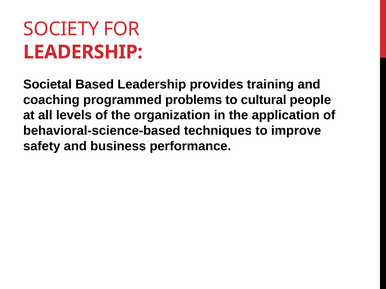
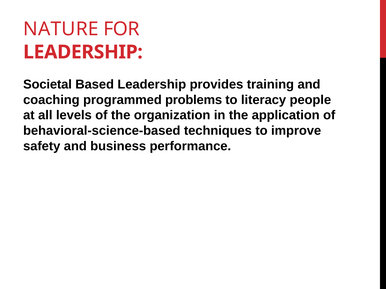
SOCIETY: SOCIETY -> NATURE (61, 29)
cultural: cultural -> literacy (264, 100)
